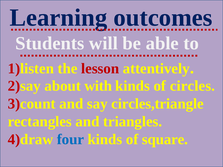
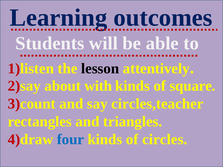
lesson colour: red -> black (100, 69)
circles: circles -> square (193, 86)
circles,triangle: circles,triangle -> circles,teacher (157, 104)
square: square -> circles (165, 139)
